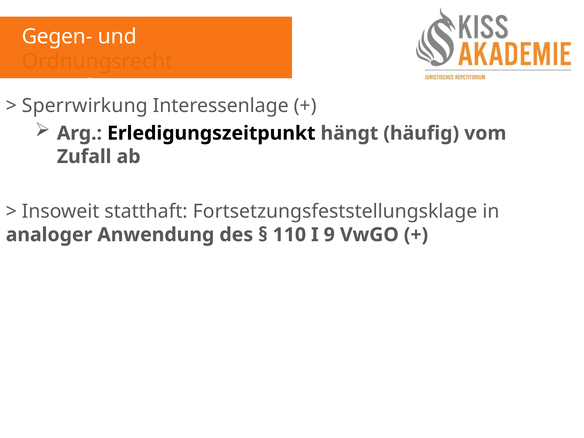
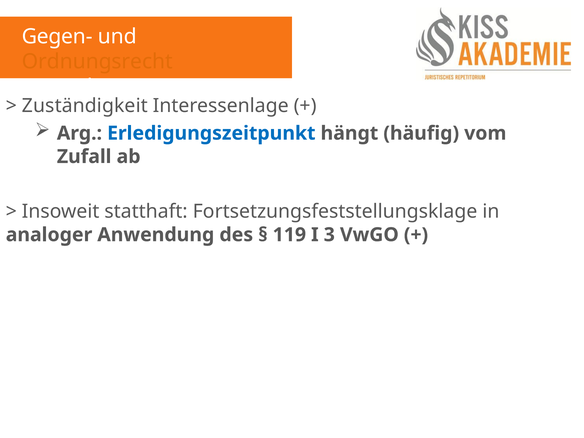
Sperrwirkung: Sperrwirkung -> Zuständigkeit (85, 106)
Erledigungszeitpunkt colour: black -> blue (211, 133)
110: 110 -> 119 (289, 235)
9: 9 -> 3 (329, 235)
